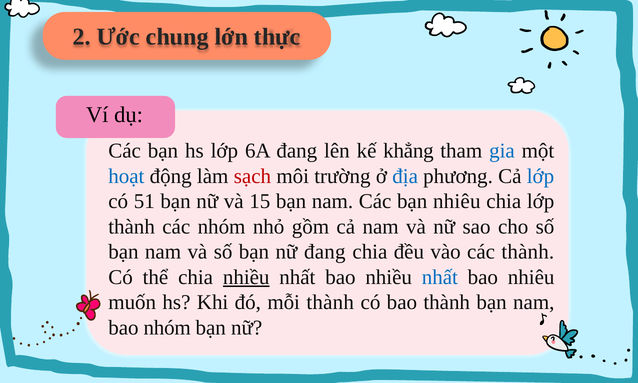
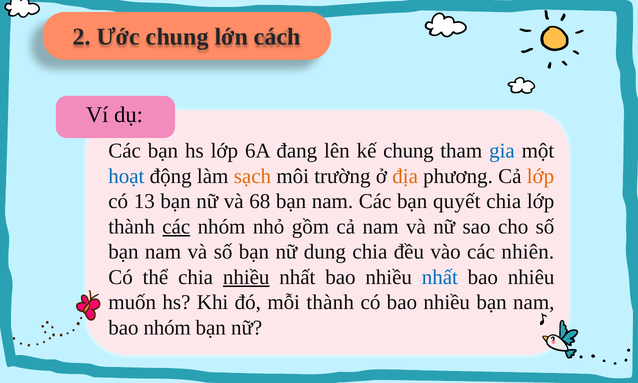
thực: thực -> cách (277, 37)
kế khẳng: khẳng -> chung (408, 151)
sạch colour: red -> orange (252, 176)
địa colour: blue -> orange (405, 176)
lớp colour: blue -> orange (541, 176)
51: 51 -> 13 (144, 201)
15: 15 -> 68 (260, 201)
bạn nhiêu: nhiêu -> quyết (457, 201)
các underline: none -> present (176, 227)
nữ đang: đang -> dung (325, 252)
các thành: thành -> nhiên (528, 252)
có bao thành: thành -> nhiều (447, 302)
